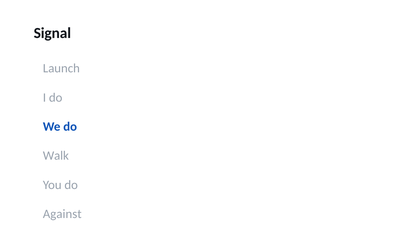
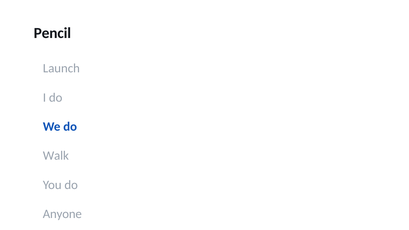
Signal: Signal -> Pencil (52, 33)
Against: Against -> Anyone (62, 214)
